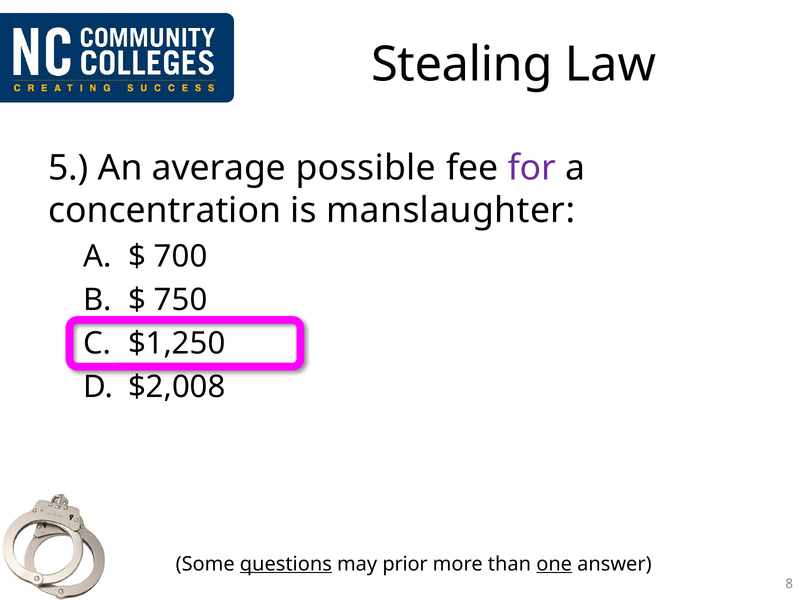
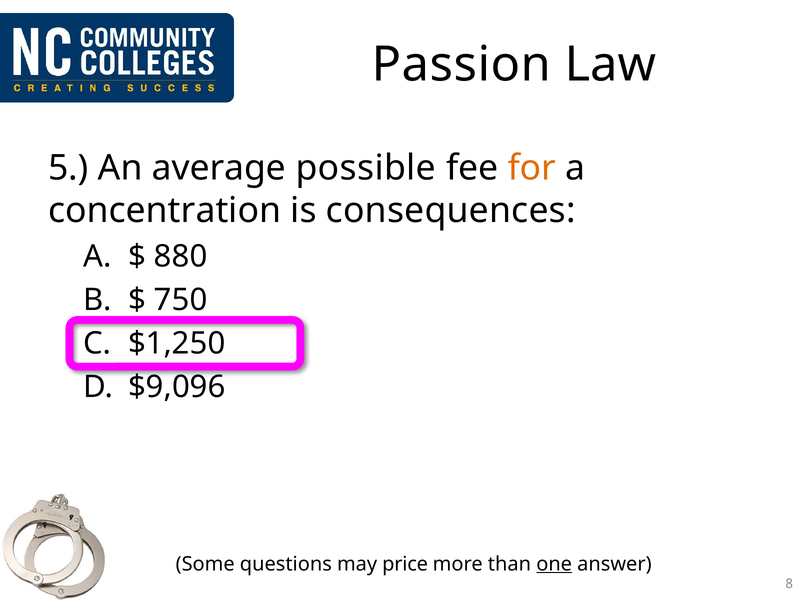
Stealing: Stealing -> Passion (461, 65)
for colour: purple -> orange (532, 168)
manslaughter: manslaughter -> consequences (451, 211)
700: 700 -> 880 (181, 257)
$2,008: $2,008 -> $9,096 (177, 388)
questions underline: present -> none (286, 565)
prior: prior -> price (405, 565)
